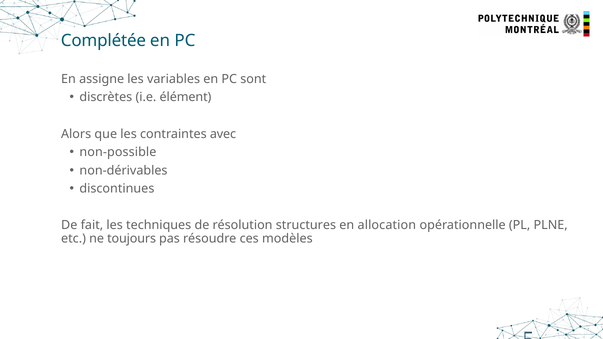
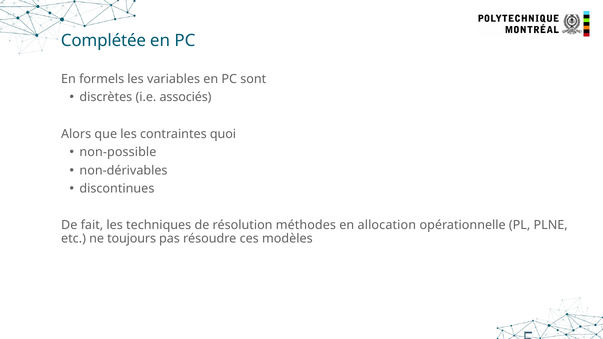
assigne: assigne -> formels (102, 79)
élément: élément -> associés (186, 97)
avec: avec -> quoi (223, 134)
structures: structures -> méthodes (306, 225)
